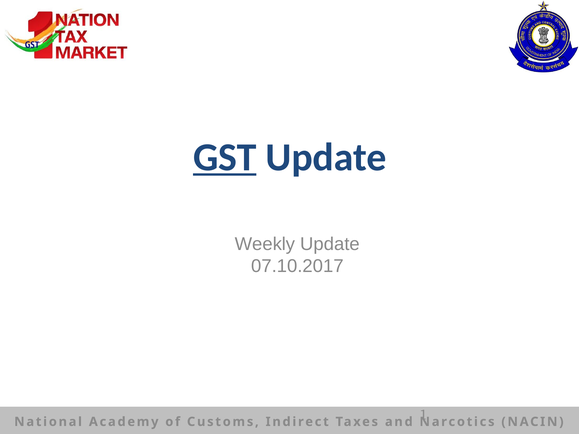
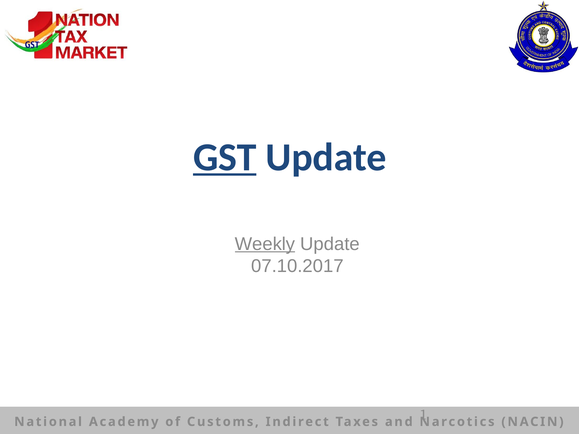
Weekly underline: none -> present (265, 244)
